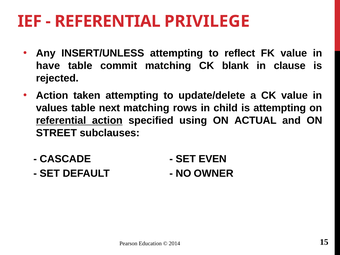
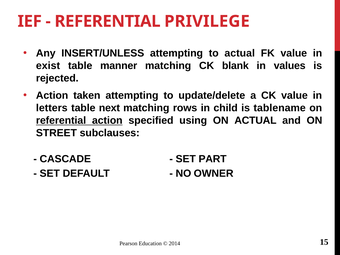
to reflect: reflect -> actual (240, 53)
have: have -> exist (48, 66)
commit: commit -> manner (119, 66)
clause: clause -> values (290, 66)
values: values -> letters (52, 108)
is attempting: attempting -> tablename (280, 108)
EVEN: EVEN -> PART (213, 159)
